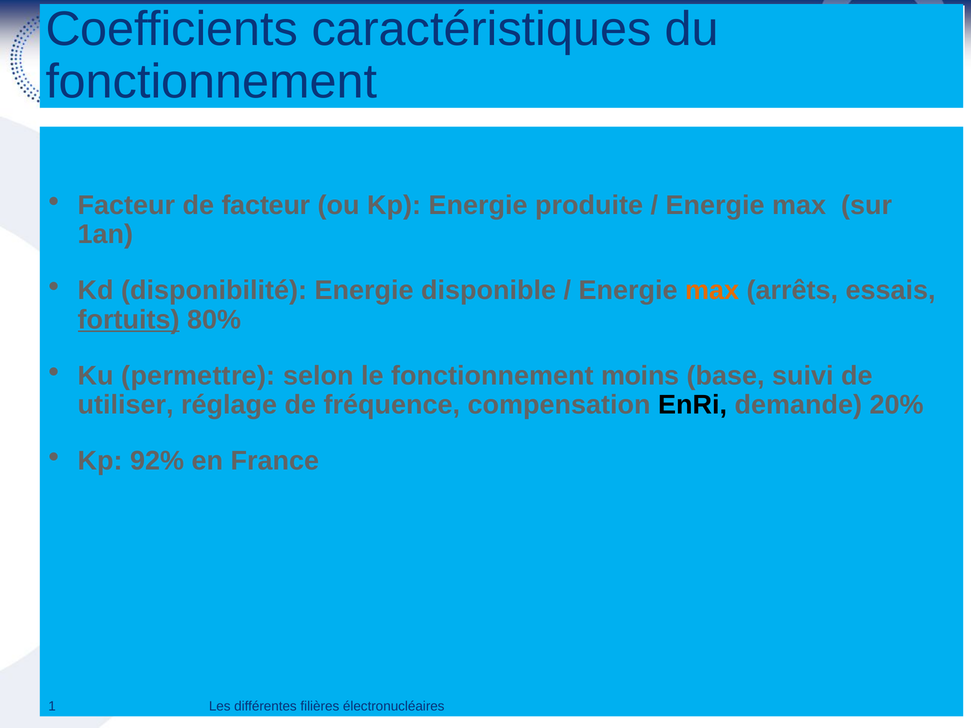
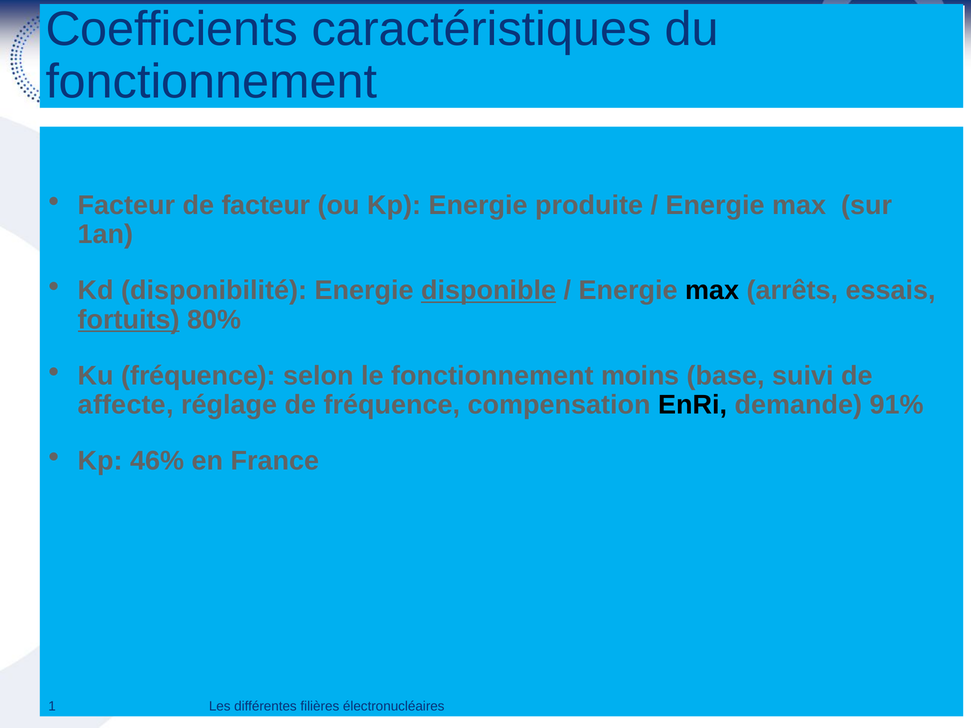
disponible underline: none -> present (489, 291)
max colour: orange -> black (712, 291)
Ku permettre: permettre -> fréquence (199, 376)
utiliser: utiliser -> affecte (126, 405)
20%: 20% -> 91% (897, 405)
92%: 92% -> 46% (157, 461)
